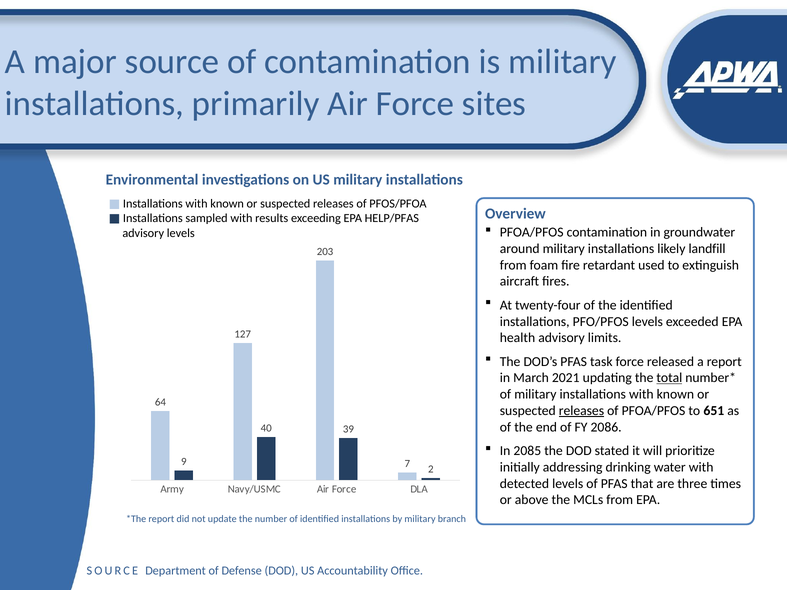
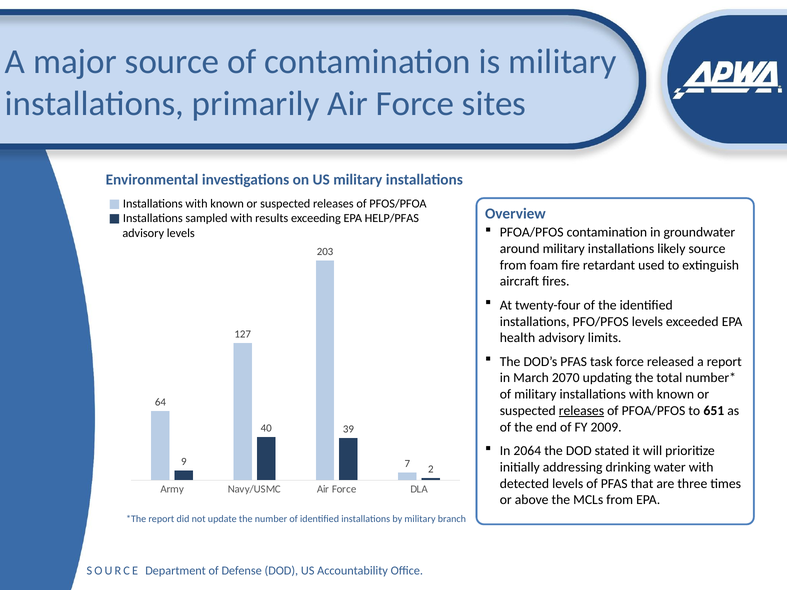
likely landfill: landfill -> source (707, 249)
2021: 2021 -> 2070 (566, 378)
total underline: present -> none (669, 378)
2086: 2086 -> 2009 (606, 427)
2085: 2085 -> 2064 (527, 451)
